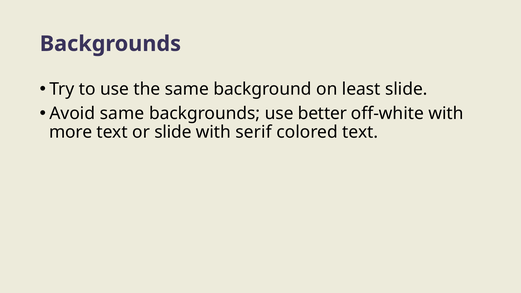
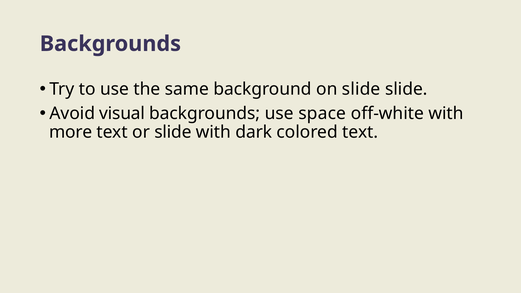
on least: least -> slide (361, 89)
Avoid same: same -> visual (122, 113)
better: better -> space (322, 113)
serif: serif -> dark (254, 132)
